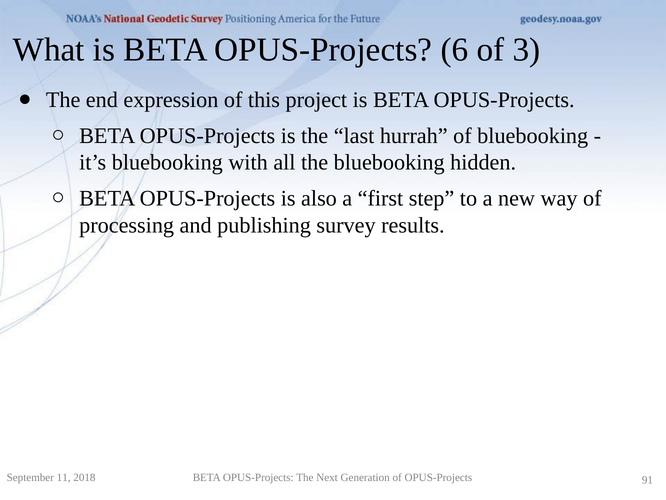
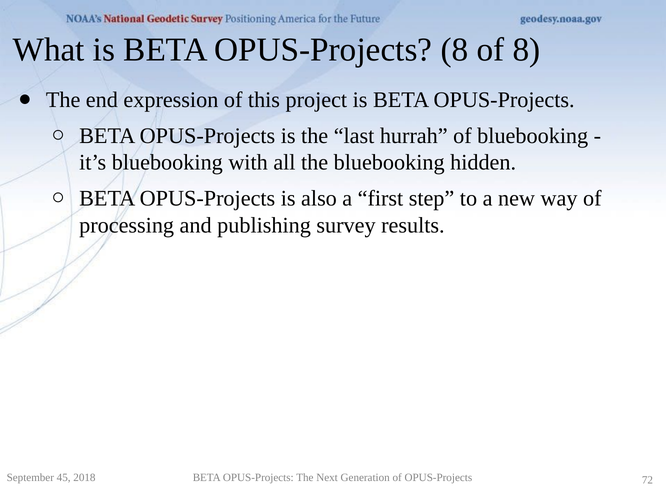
OPUS-Projects 6: 6 -> 8 (454, 50)
of 3: 3 -> 8 (527, 50)
11: 11 -> 45 (64, 477)
91: 91 -> 72 (647, 480)
